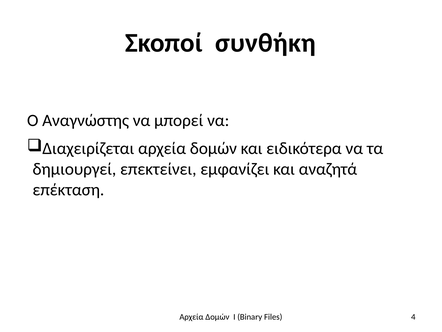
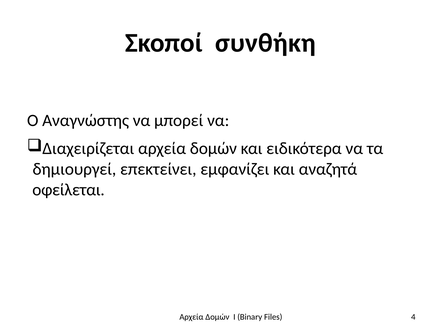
επέκταση: επέκταση -> οφείλεται (69, 190)
